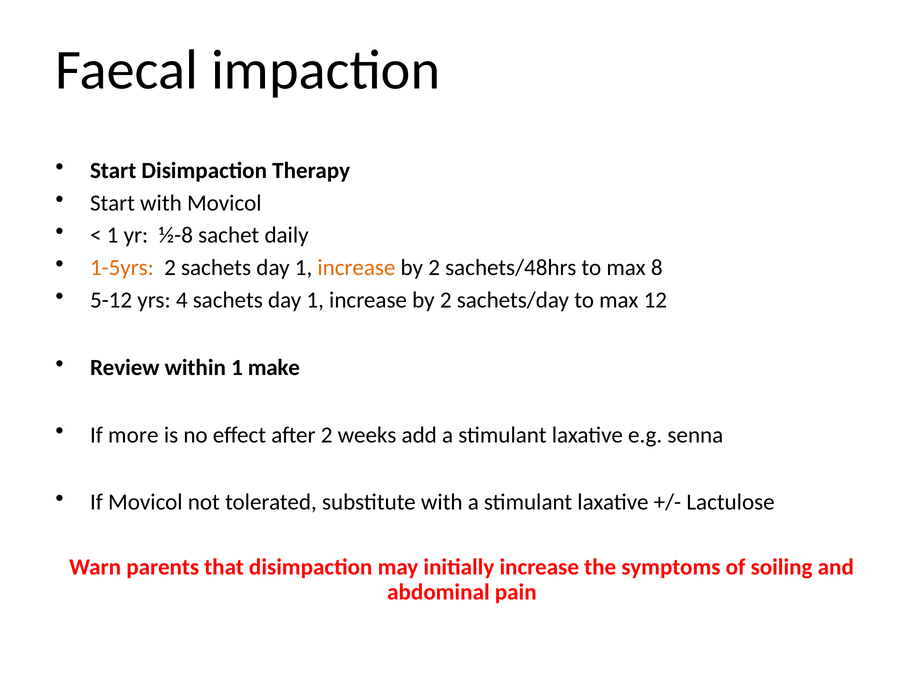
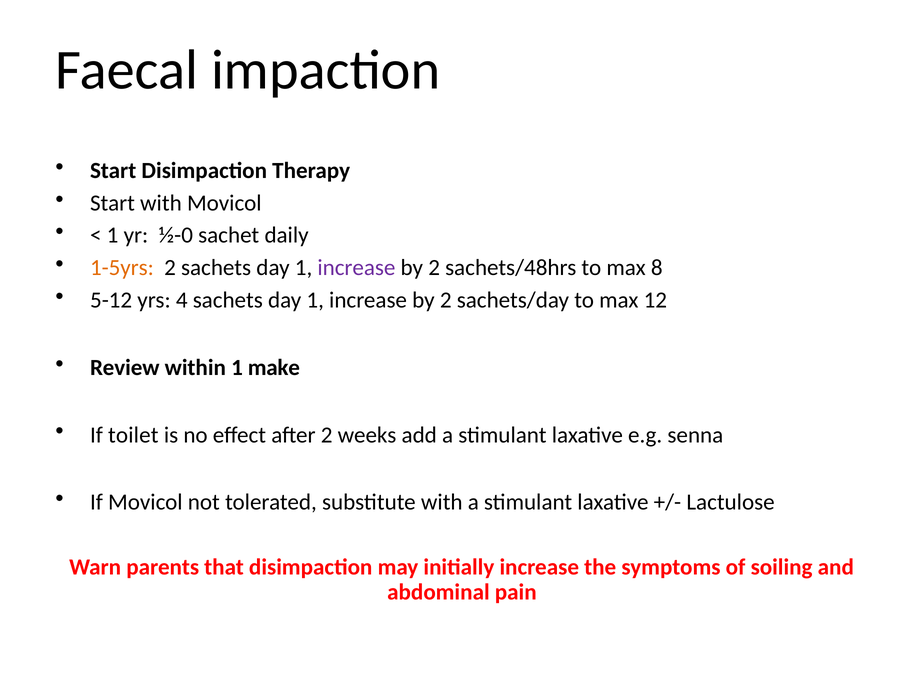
½-8: ½-8 -> ½-0 (176, 235)
increase colour: orange -> purple (356, 268)
more: more -> toilet (133, 435)
